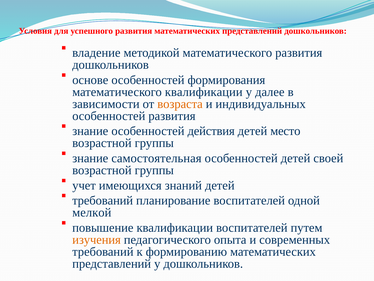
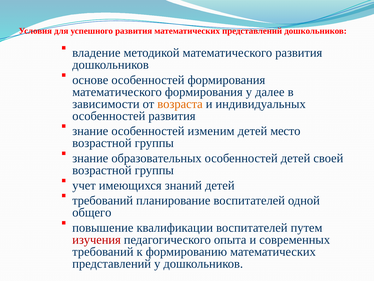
математического квалификации: квалификации -> формирования (204, 92)
действия: действия -> изменим (211, 131)
самостоятельная: самостоятельная -> образовательных (157, 158)
мелкой: мелкой -> общего (92, 212)
изучения colour: orange -> red (97, 239)
